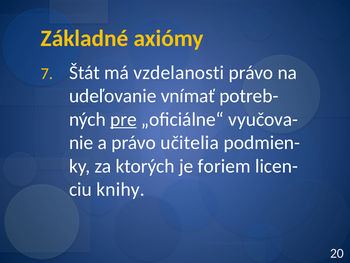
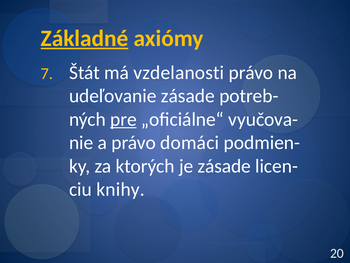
Základné underline: none -> present (84, 38)
udeľovanie vnímať: vnímať -> zásade (188, 96)
učitelia: učitelia -> domáci (190, 142)
je foriem: foriem -> zásade (224, 166)
